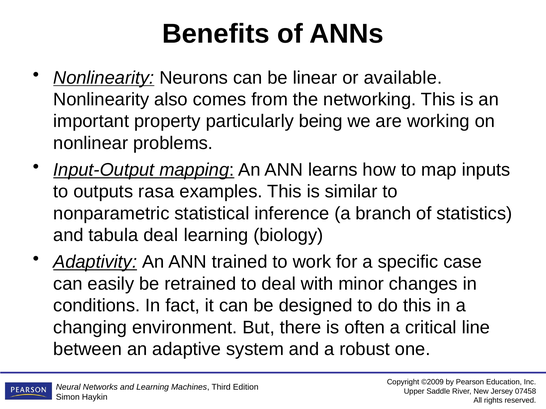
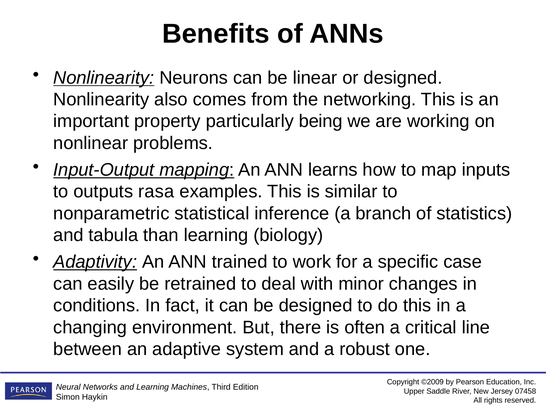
or available: available -> designed (403, 78)
tabula deal: deal -> than (161, 236)
